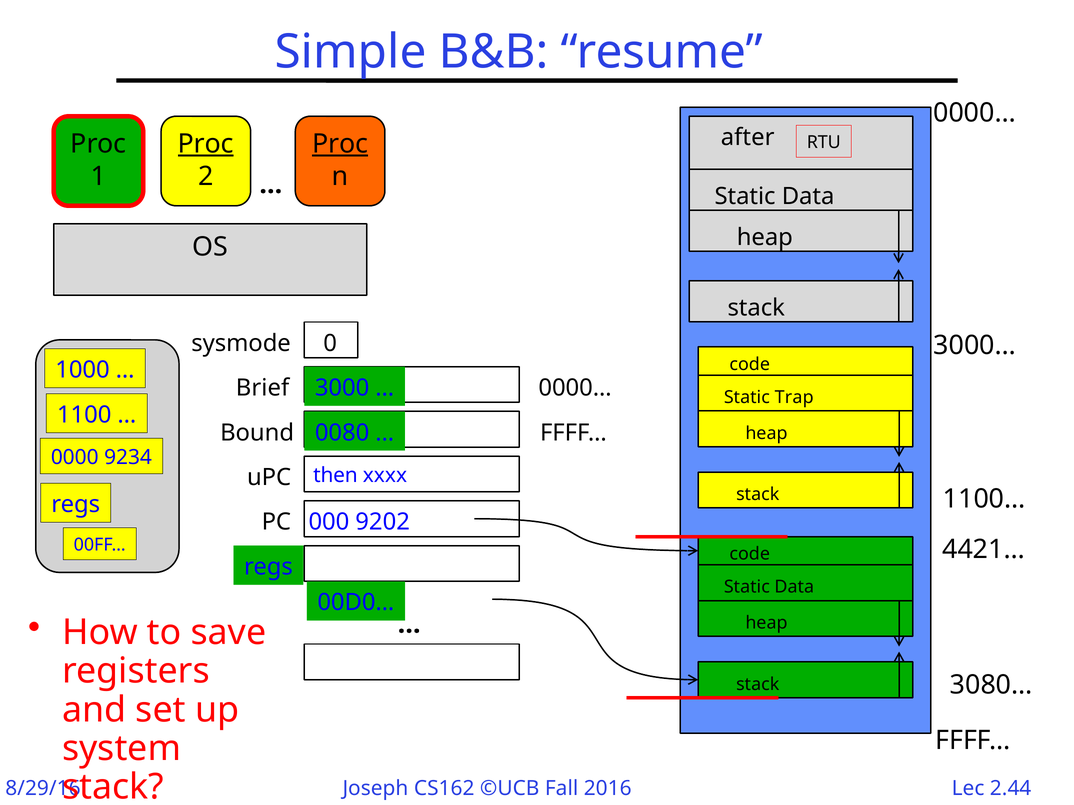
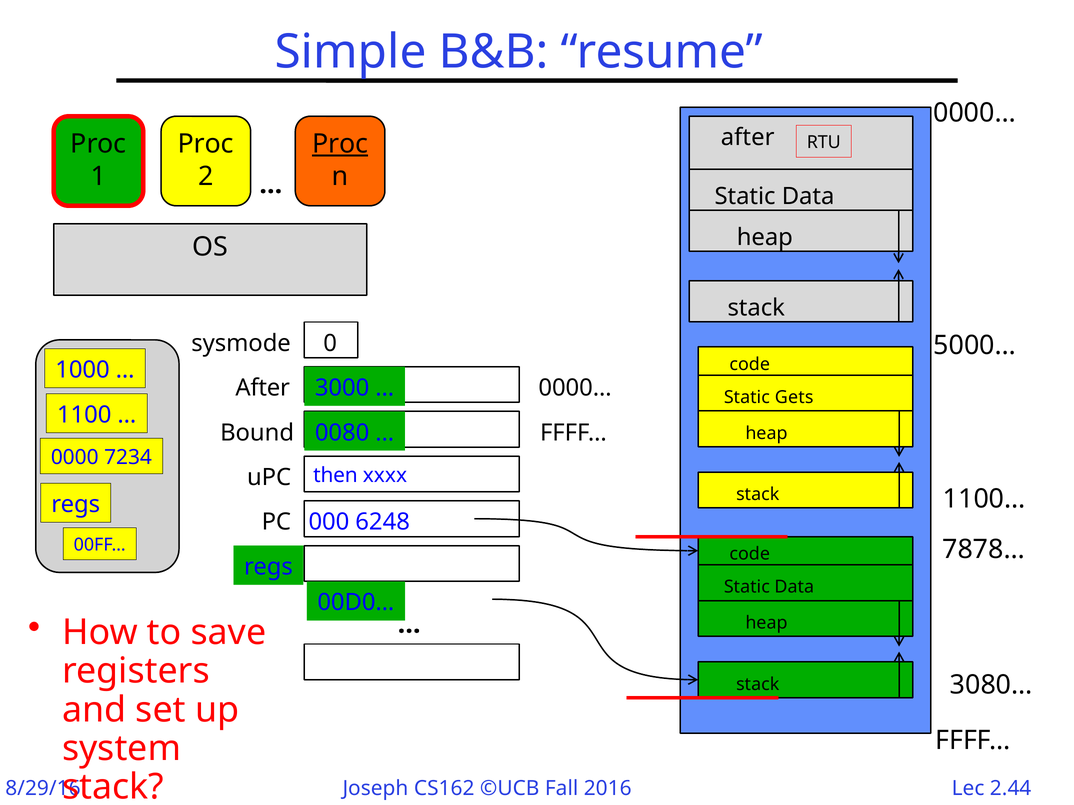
Proc underline: present -> none (206, 144)
3000…: 3000… -> 5000… (975, 345)
Brief: Brief -> After (263, 388)
Trap: Trap -> Gets (794, 398)
9234: 9234 -> 7234 (128, 458)
9202: 9202 -> 6248 (383, 522)
4421…: 4421… -> 7878… (984, 550)
